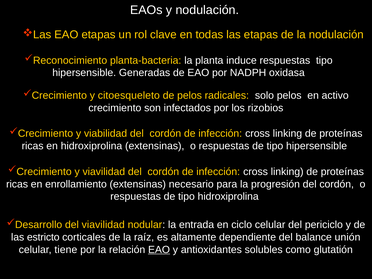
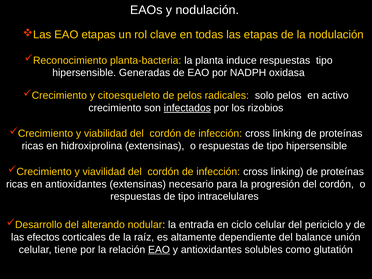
infectados underline: none -> present (187, 108)
en enrollamiento: enrollamiento -> antioxidantes (76, 184)
tipo hidroxiprolina: hidroxiprolina -> intracelulares (228, 197)
del viavilidad: viavilidad -> alterando (103, 225)
estricto: estricto -> efectos (43, 237)
